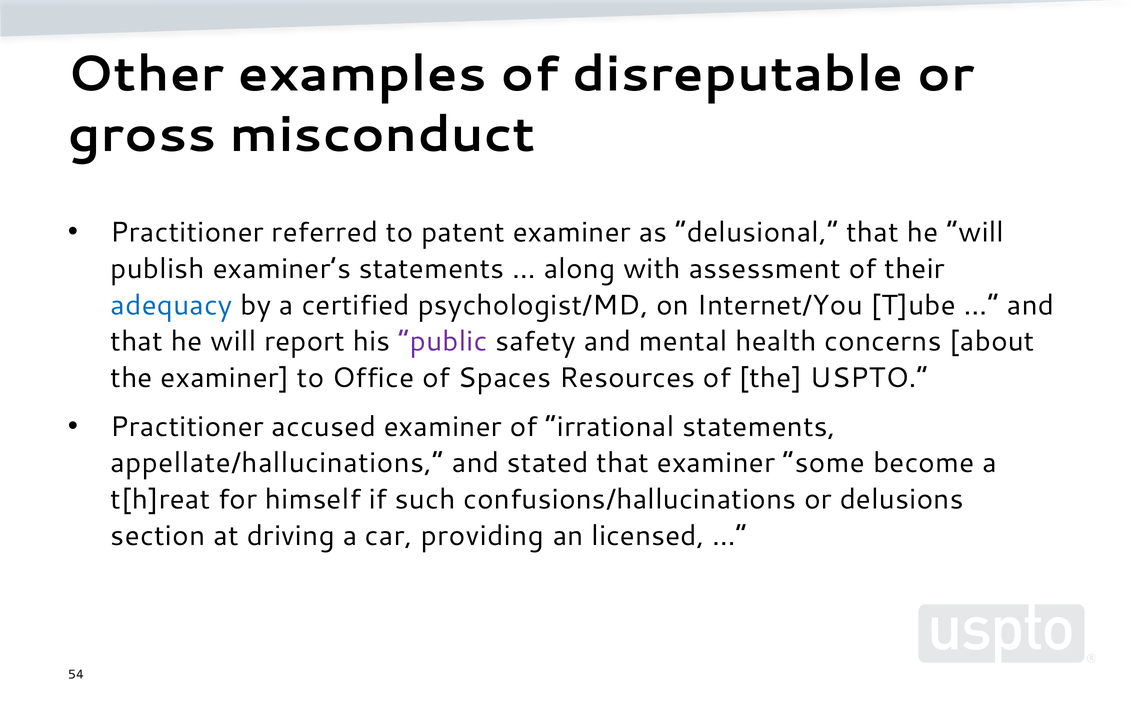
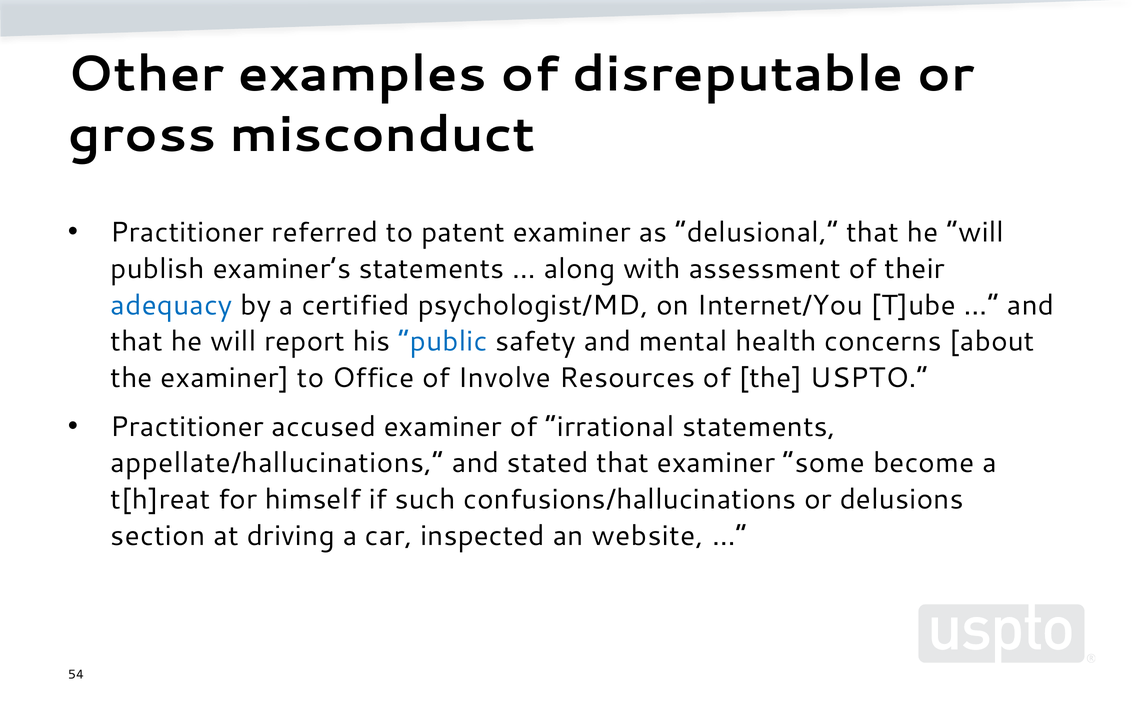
public colour: purple -> blue (443, 342)
Spaces: Spaces -> Involve (505, 378)
providing: providing -> inspected (483, 536)
licensed: licensed -> website (648, 536)
